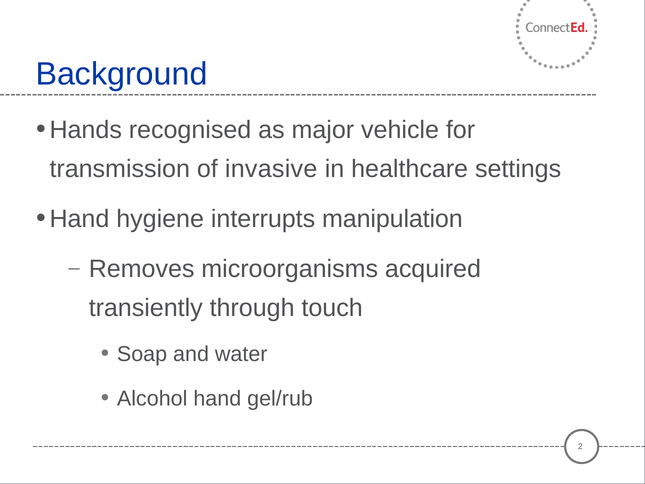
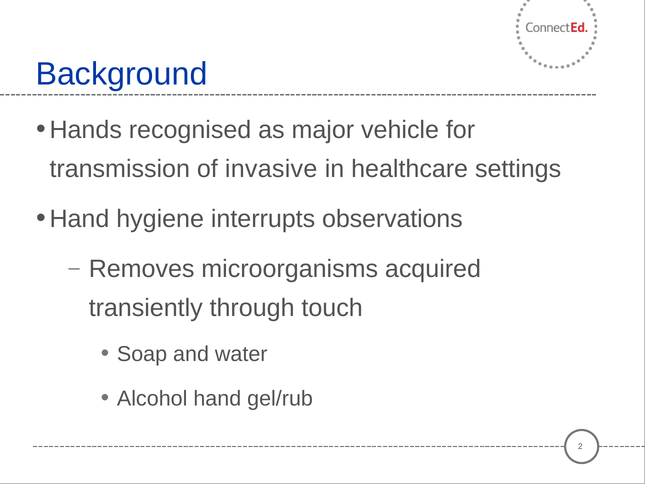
manipulation: manipulation -> observations (392, 219)
